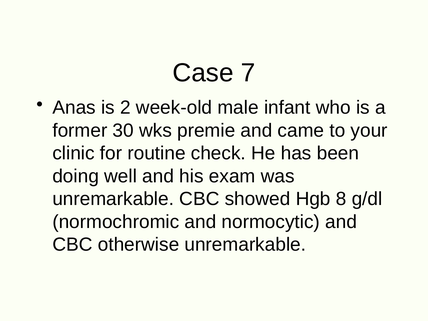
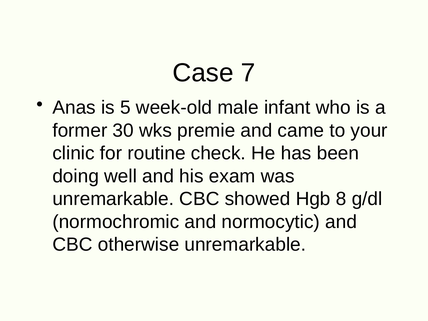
2: 2 -> 5 (125, 108)
